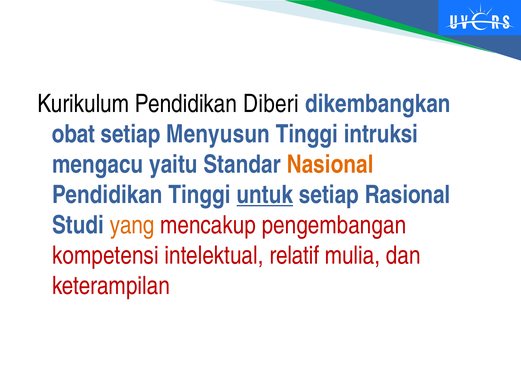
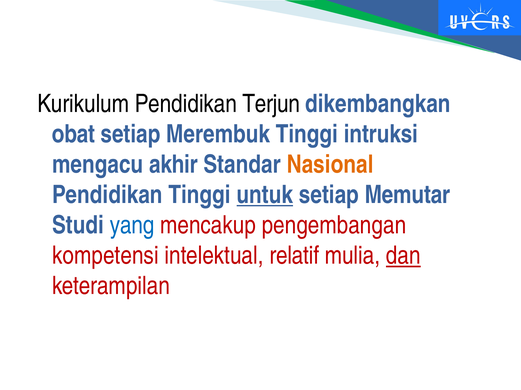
Diberi: Diberi -> Terjun (271, 104)
Menyusun: Menyusun -> Merembuk (218, 134)
yaitu: yaitu -> akhir (174, 165)
Rasional: Rasional -> Memutar (408, 195)
yang colour: orange -> blue (132, 226)
dan underline: none -> present (403, 256)
